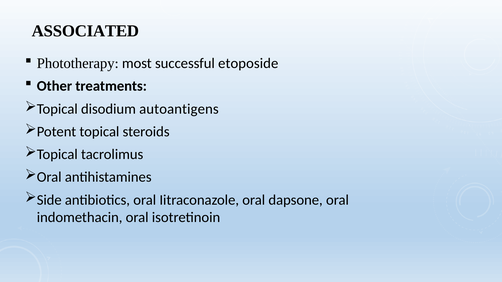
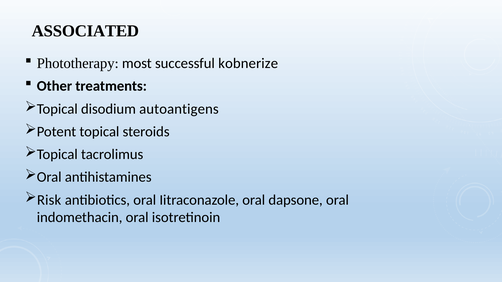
etoposide: etoposide -> kobnerize (248, 63)
Side: Side -> Risk (49, 200)
